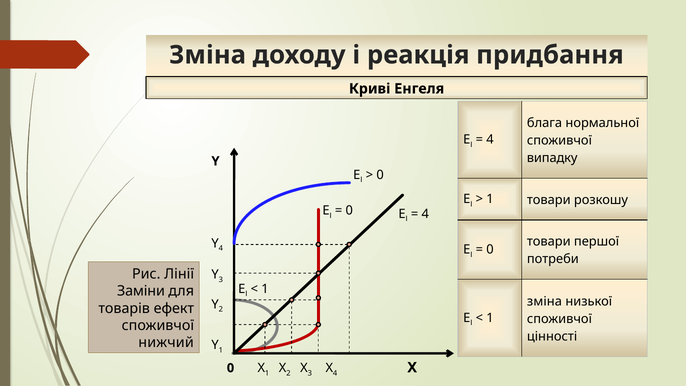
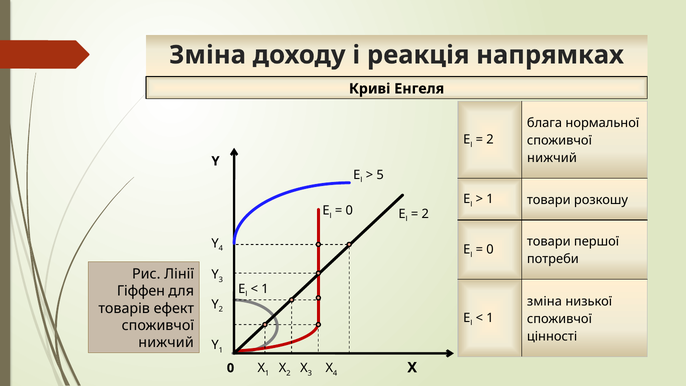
придбання: придбання -> напрямках (550, 55)
4: 4 -> 2 (490, 140)
випадку: випадку -> нижчий (552, 158)
0: 0 -> 5 (380, 175)
4: 4 -> 2 (425, 214)
Заміни: Заміни -> Гіффен (141, 291)
